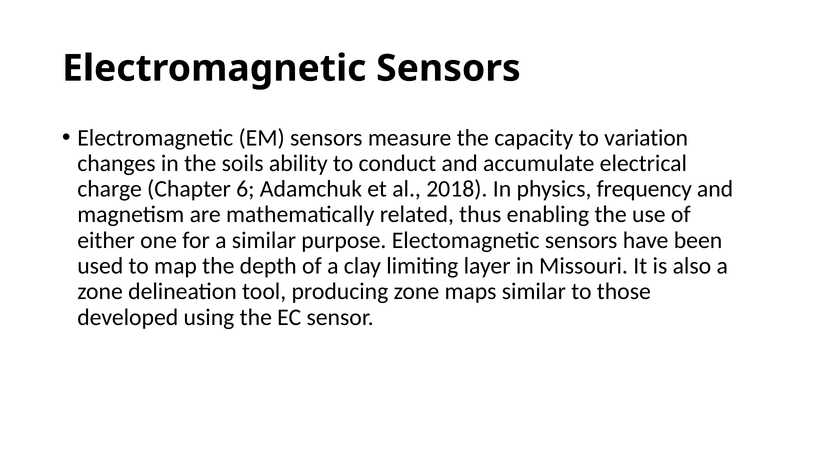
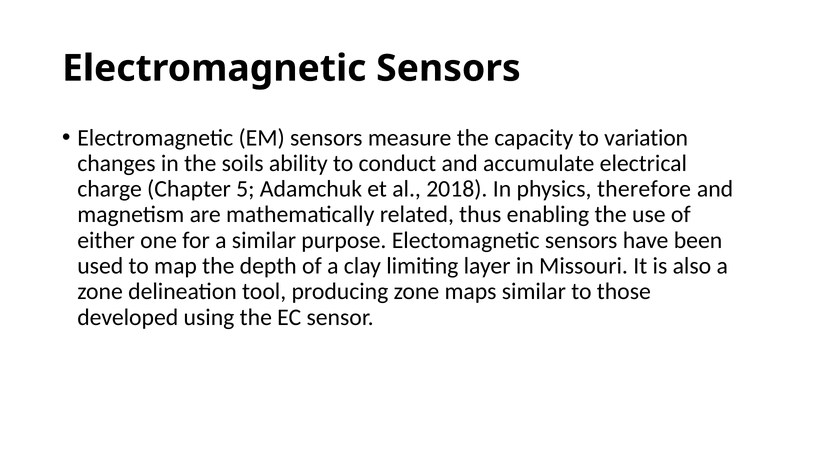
6: 6 -> 5 (245, 189)
frequency: frequency -> therefore (644, 189)
